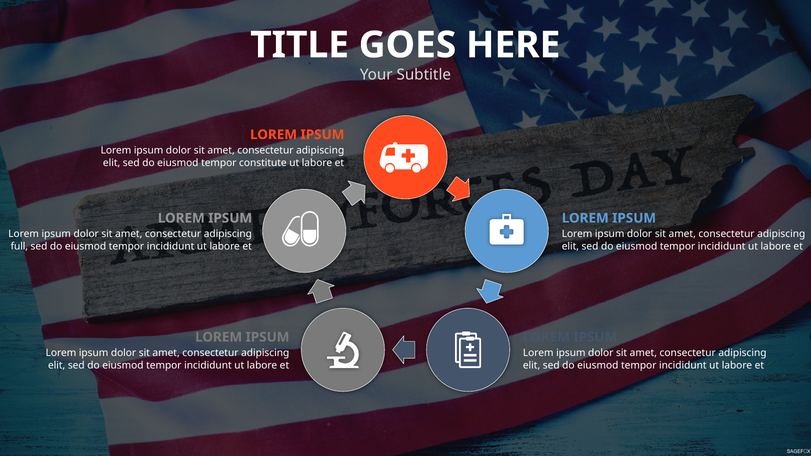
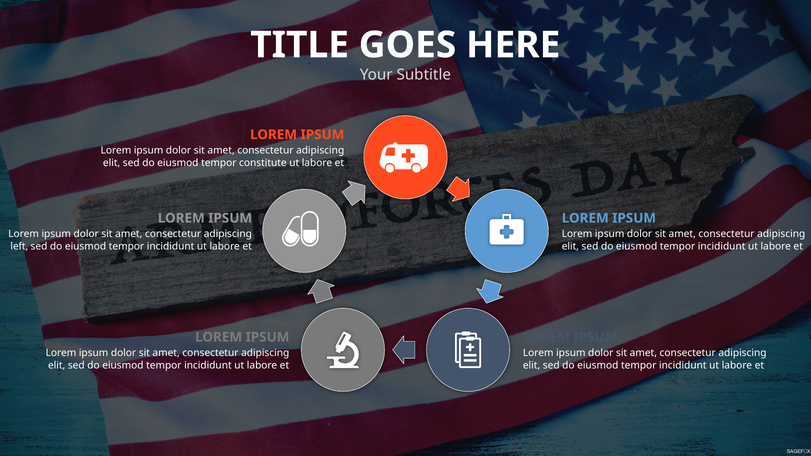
full: full -> left (19, 246)
